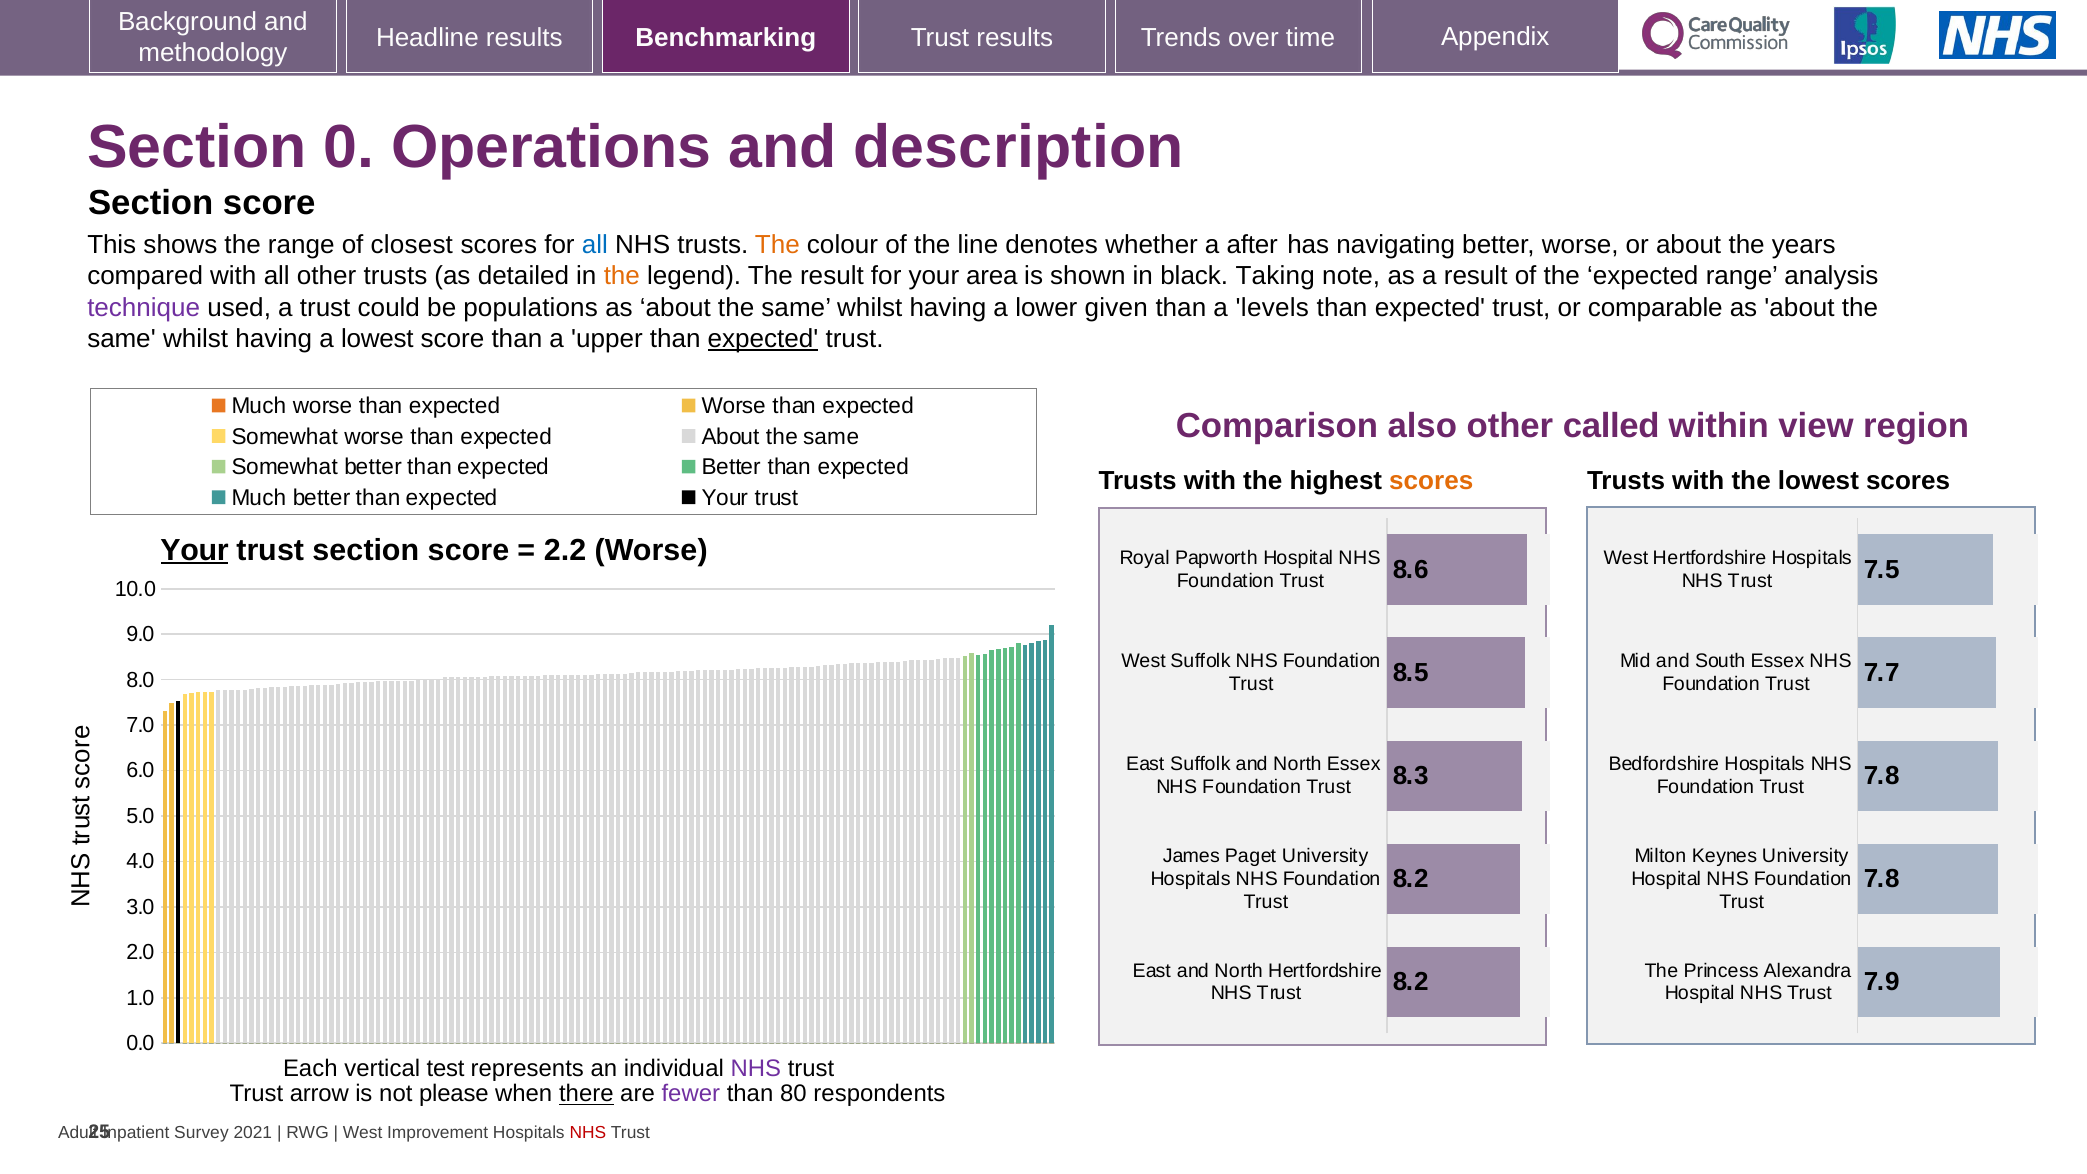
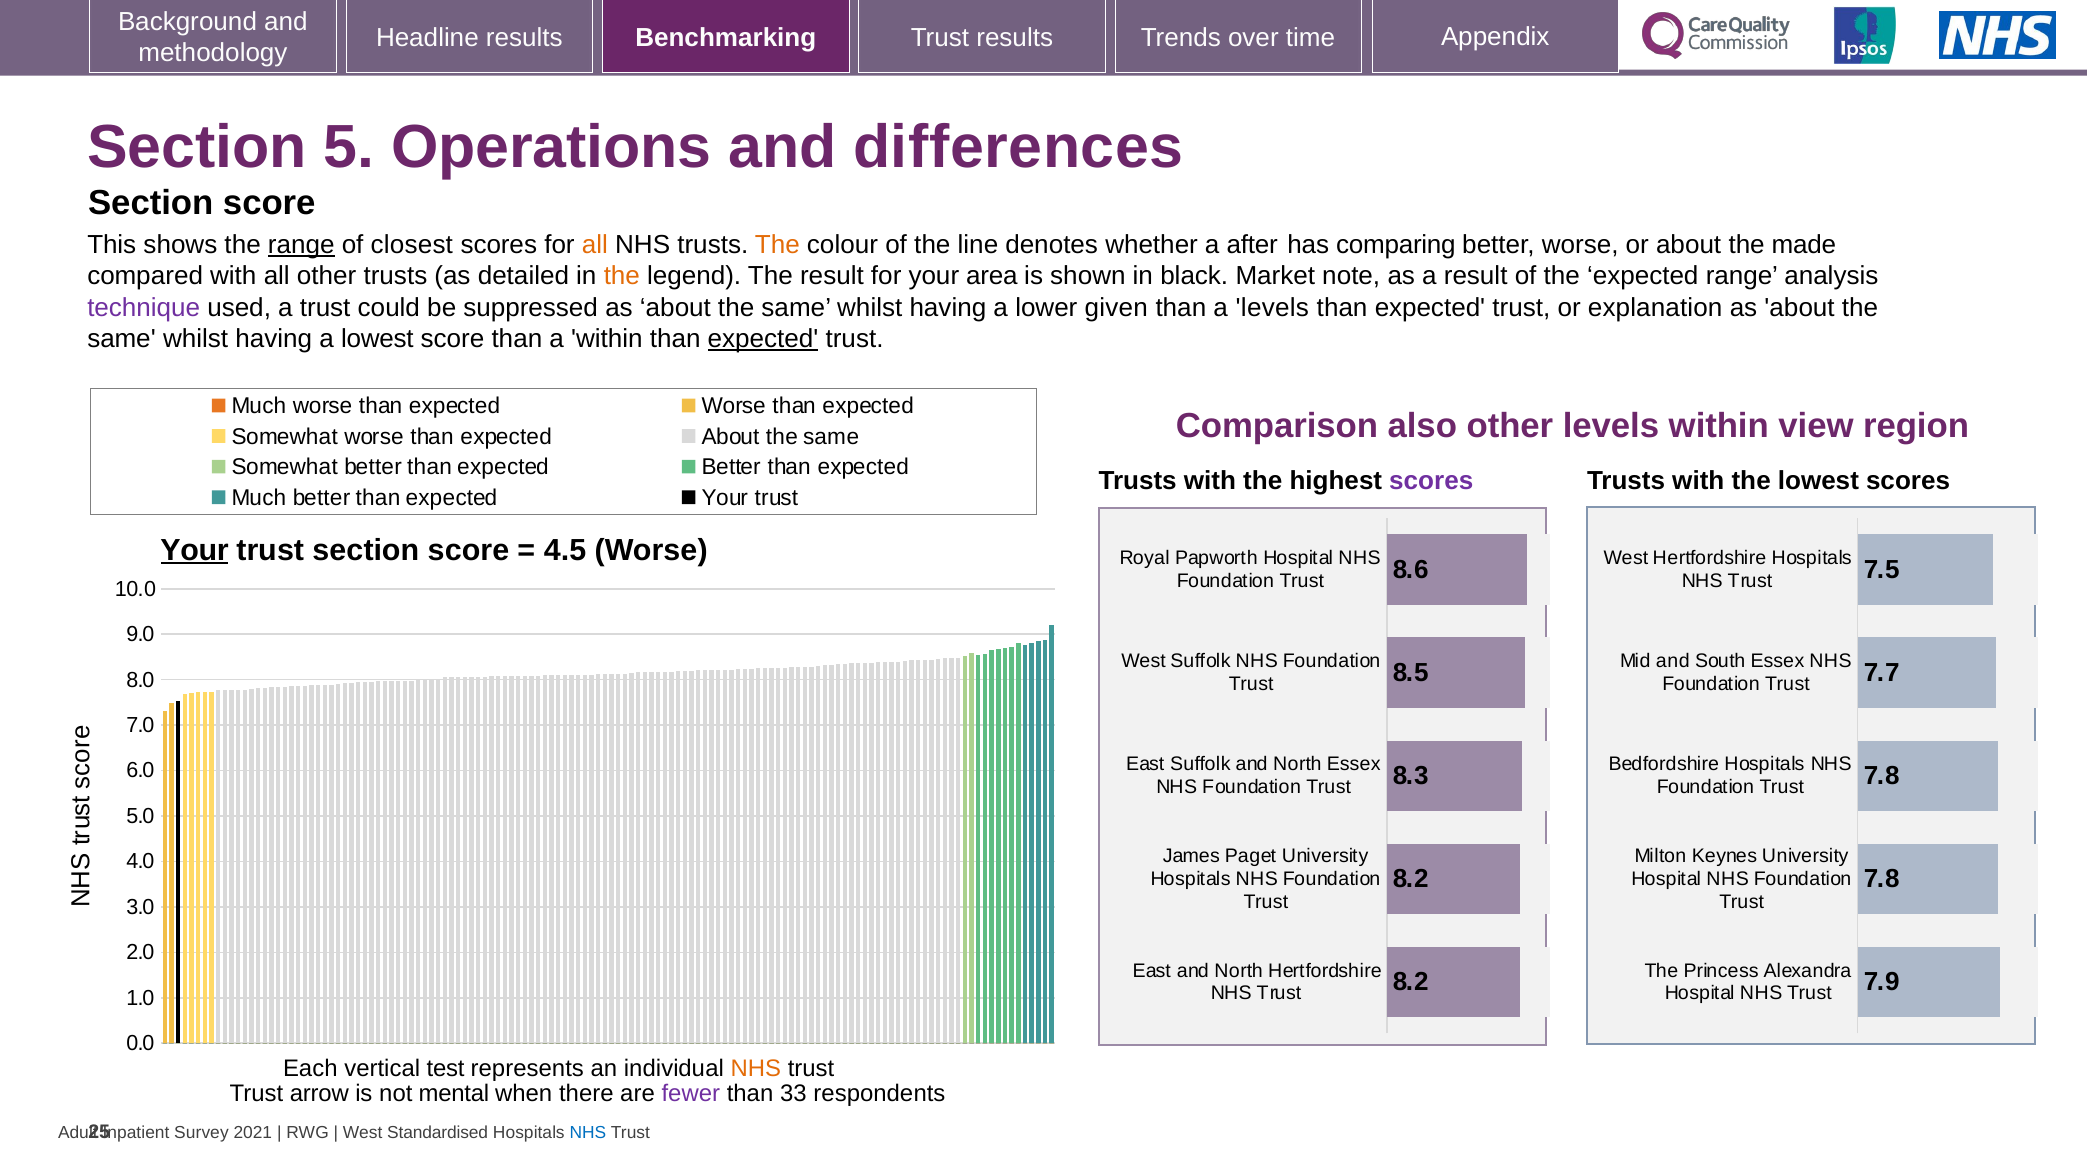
0: 0 -> 5 (349, 148)
description: description -> differences (1018, 148)
range underline: none -> present (301, 245)
all colour: blue -> orange (595, 245)
navigating: navigating -> comparing (1396, 245)
years: years -> made (1804, 245)
Taking: Taking -> Market (1275, 276)
populations: populations -> suppressed (531, 307)
comparable: comparable -> explanation (1655, 307)
a upper: upper -> within (607, 339)
other called: called -> levels (1611, 426)
scores colour: orange -> purple (1431, 481)
2.2: 2.2 -> 4.5 (565, 550)
NHS colour: purple -> orange (756, 1068)
please: please -> mental (454, 1094)
there underline: present -> none (586, 1094)
80: 80 -> 33 (793, 1094)
Improvement: Improvement -> Standardised (438, 1133)
NHS colour: red -> blue (588, 1133)
